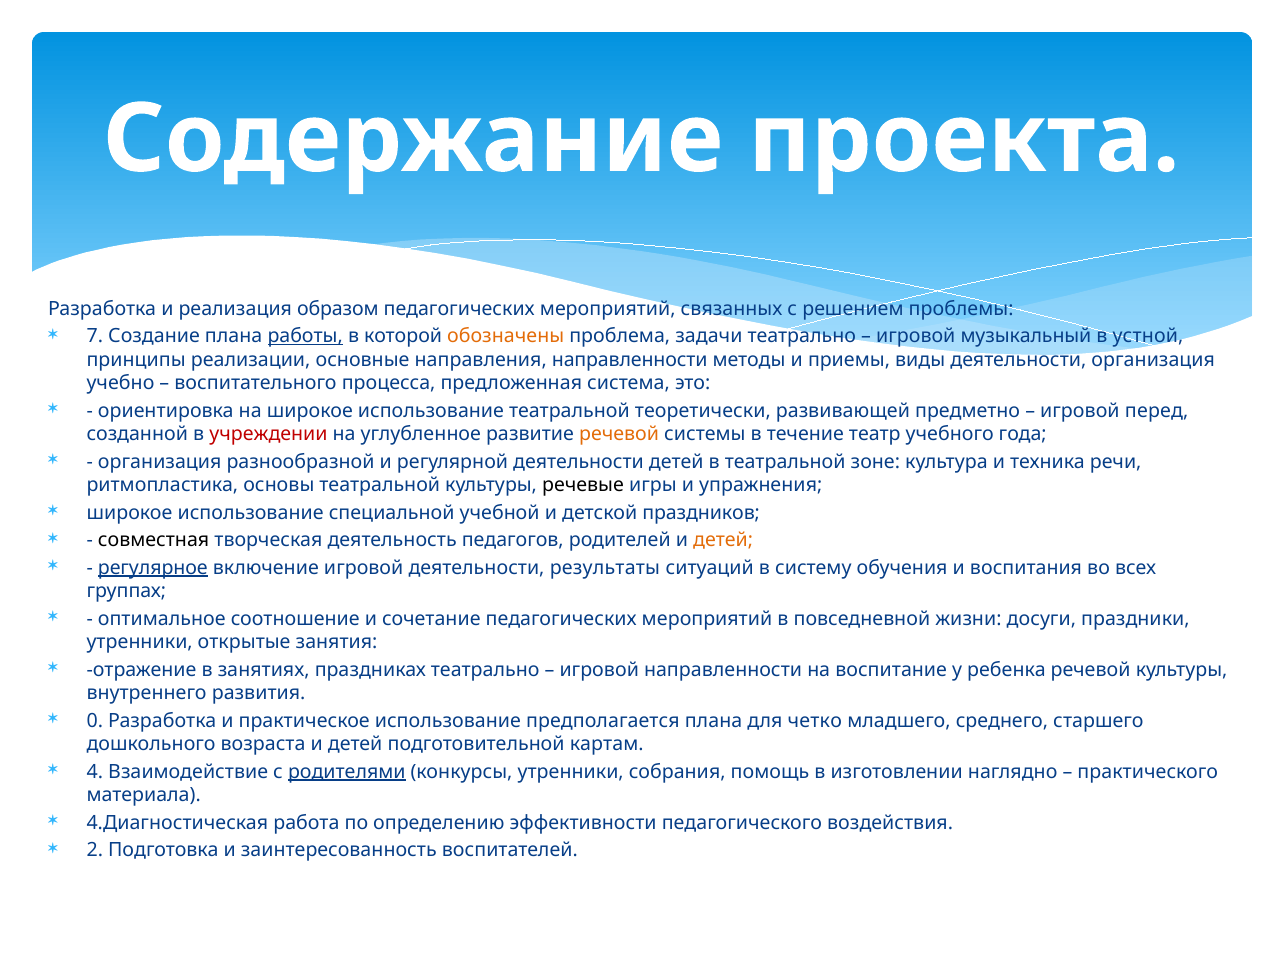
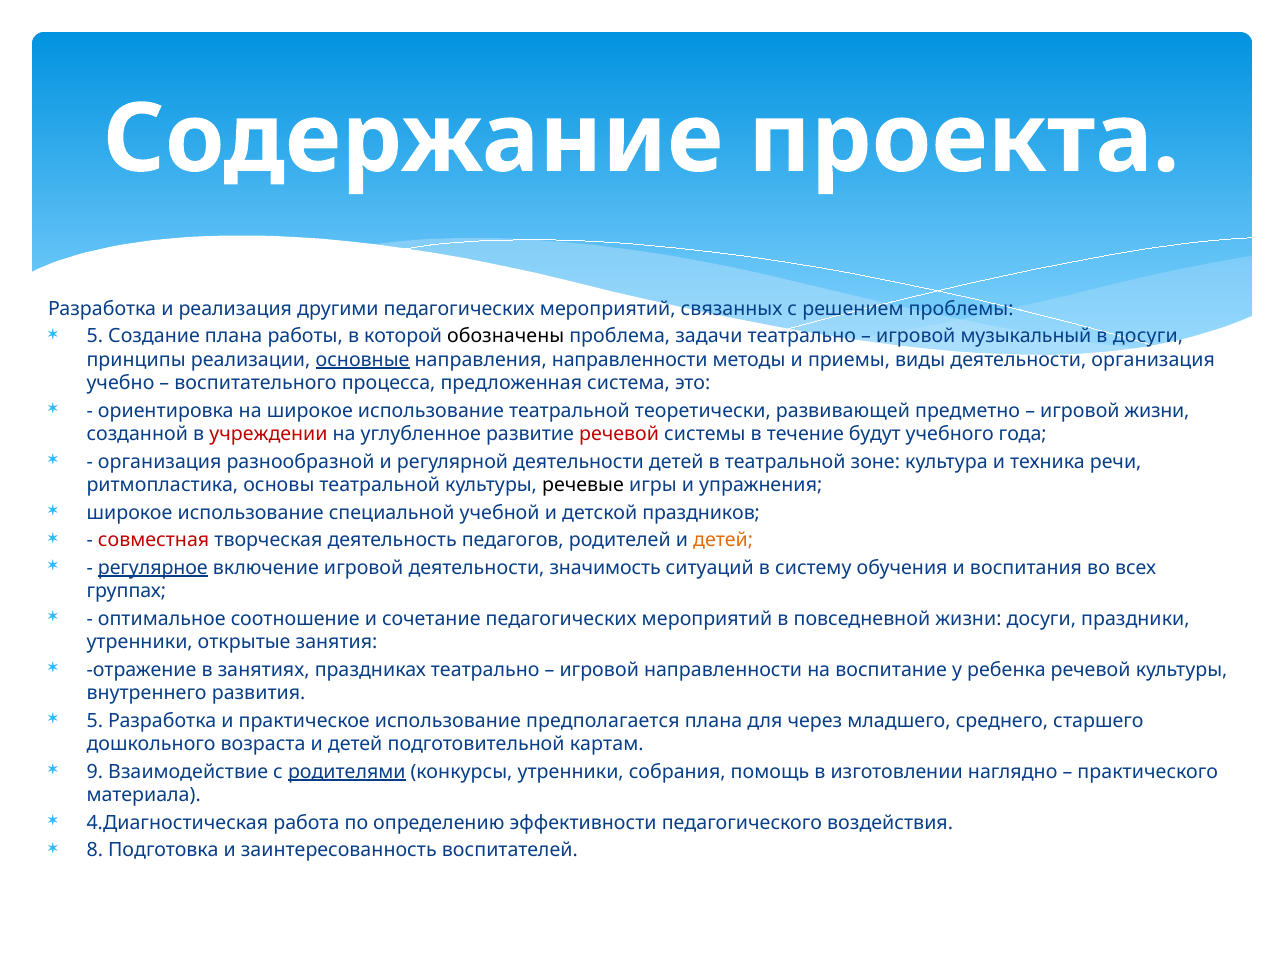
образом: образом -> другими (338, 309)
7: 7 -> 5 (95, 336)
работы underline: present -> none (305, 336)
обозначены colour: orange -> black (506, 336)
в устной: устной -> досуги (1148, 336)
основные underline: none -> present (363, 360)
игровой перед: перед -> жизни (1157, 411)
речевой colour: orange -> red (619, 434)
театр: театр -> будут (875, 434)
совместная colour: black -> red (154, 540)
результаты: результаты -> значимость (605, 568)
0: 0 -> 5 (95, 721)
четко: четко -> через (815, 721)
4: 4 -> 9 (95, 772)
2: 2 -> 8 (95, 850)
